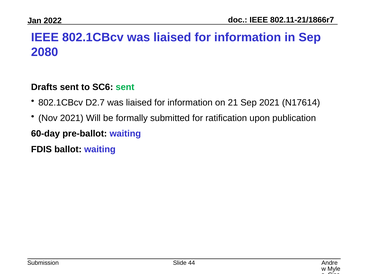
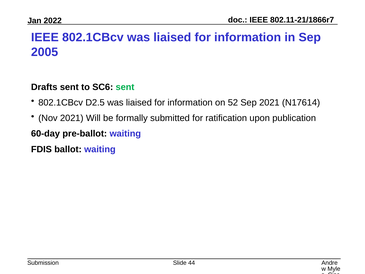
2080: 2080 -> 2005 (45, 52)
D2.7: D2.7 -> D2.5 (95, 103)
21: 21 -> 52 (233, 103)
